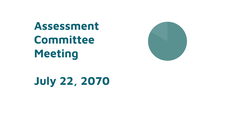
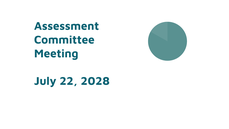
2070: 2070 -> 2028 (95, 81)
